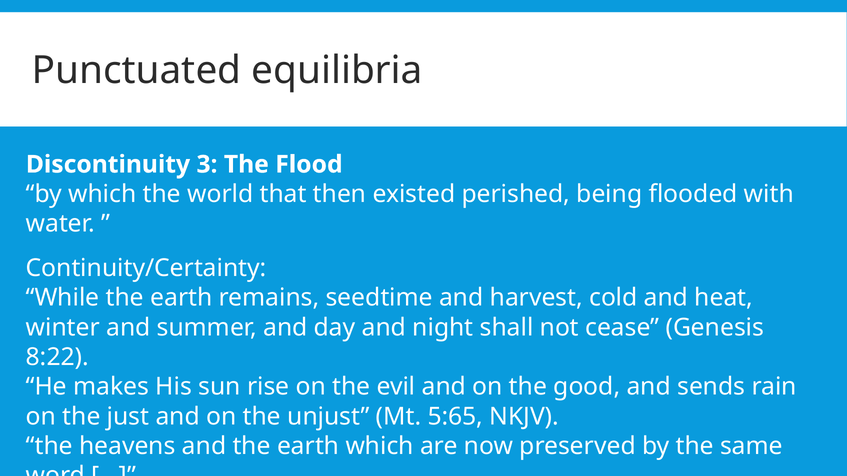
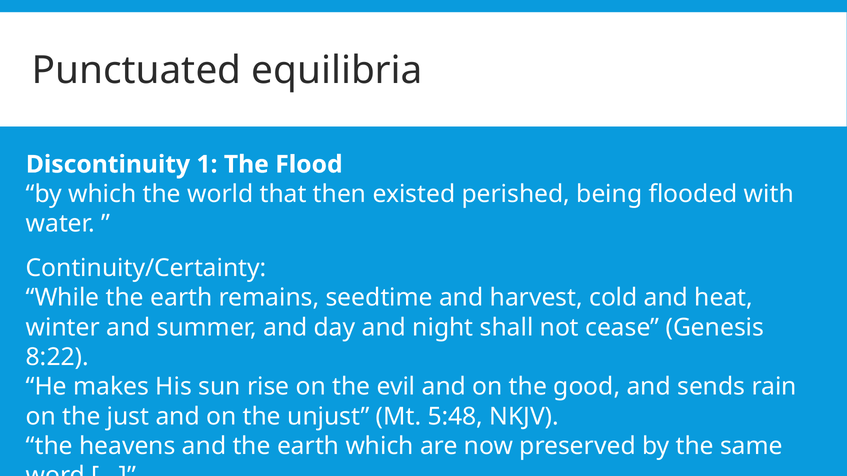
3: 3 -> 1 (207, 165)
5:65: 5:65 -> 5:48 (455, 417)
